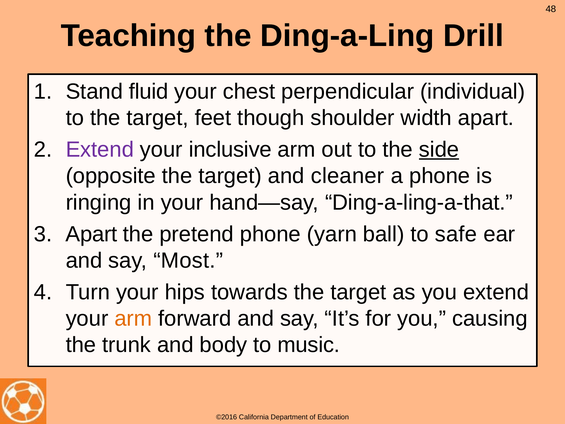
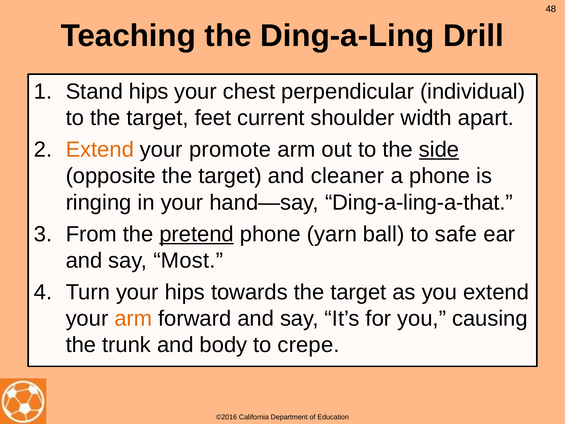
Stand fluid: fluid -> hips (149, 92)
though: though -> current (271, 118)
Extend colour: purple -> orange (100, 150)
inclusive: inclusive -> promote (230, 150)
Apart: Apart -> From (91, 234)
pretend underline: none -> present (197, 234)
music: music -> crepe (309, 345)
